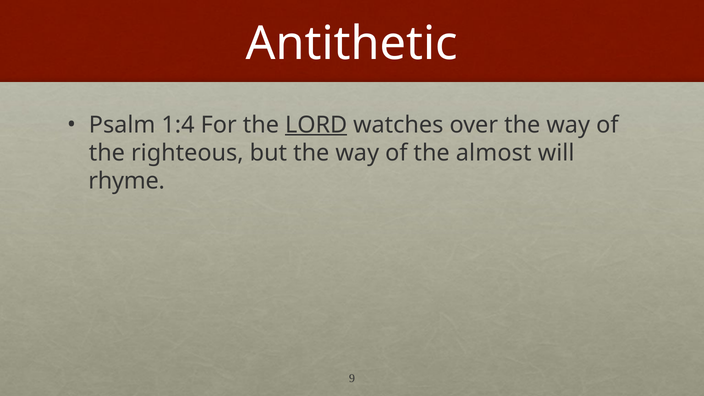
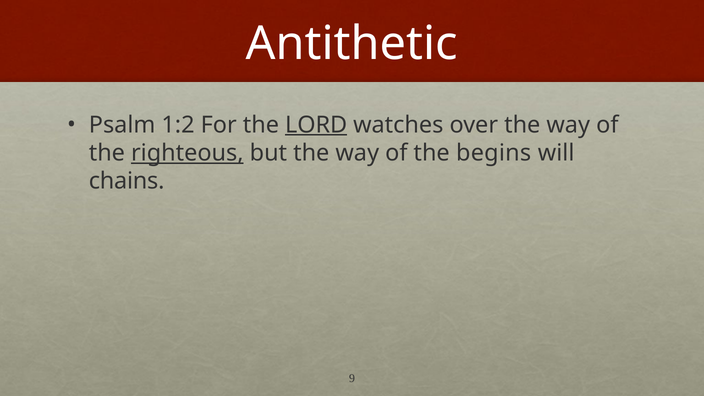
1:4: 1:4 -> 1:2 (178, 125)
righteous underline: none -> present (187, 153)
almost: almost -> begins (494, 153)
rhyme: rhyme -> chains (127, 181)
